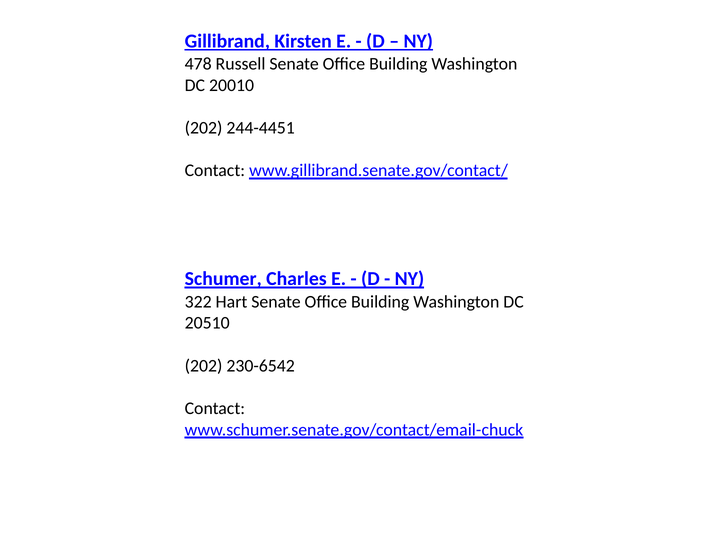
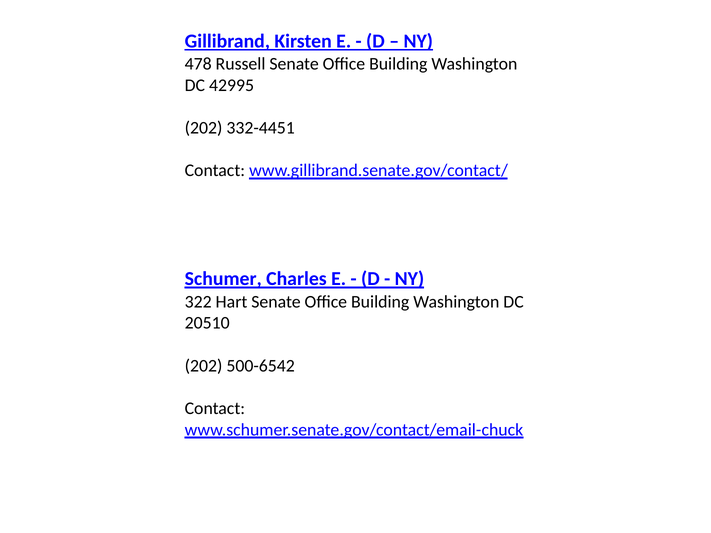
20010: 20010 -> 42995 (232, 85)
244-4451: 244-4451 -> 332-4451 (261, 128)
230-6542: 230-6542 -> 500-6542 (261, 366)
